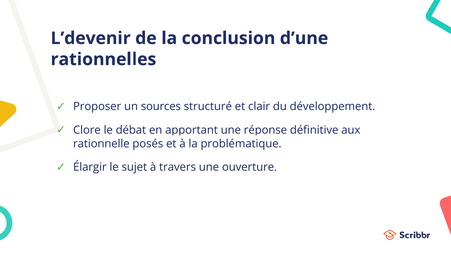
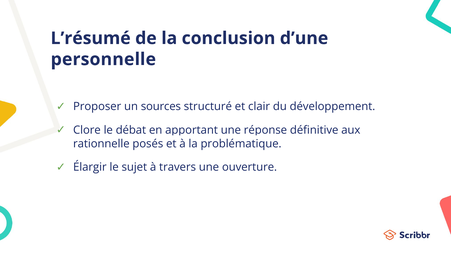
L’devenir: L’devenir -> L’résumé (91, 38)
rationnelles: rationnelles -> personnelle (103, 59)
